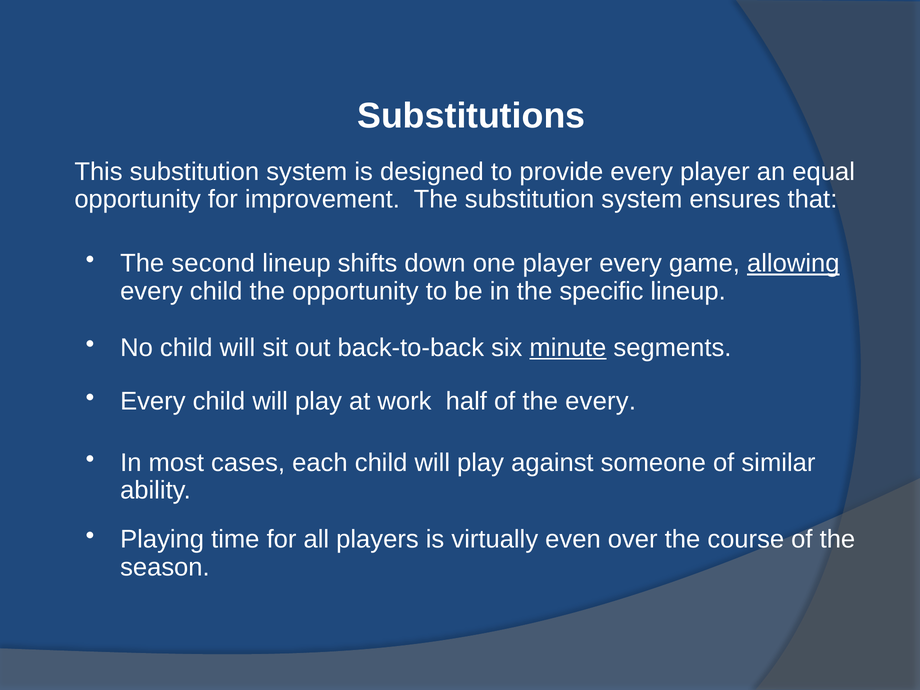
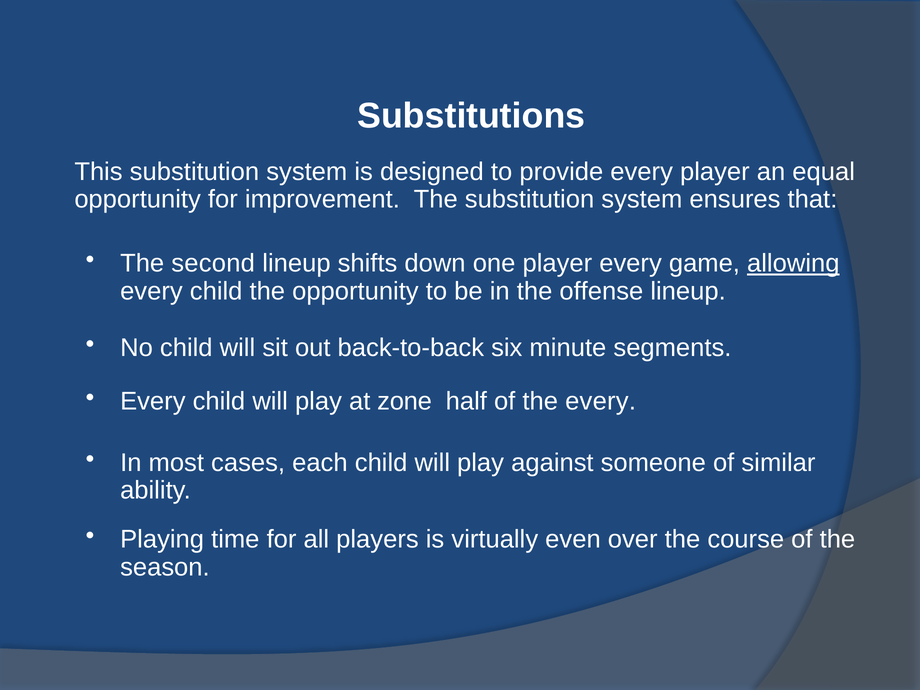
specific: specific -> offense (601, 291)
minute underline: present -> none (568, 348)
work: work -> zone (405, 401)
